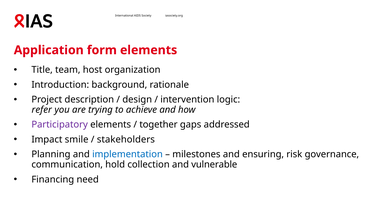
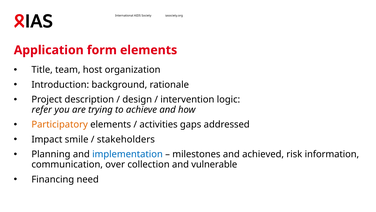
Participatory colour: purple -> orange (60, 124)
together: together -> activities (159, 124)
ensuring: ensuring -> achieved (263, 154)
governance: governance -> information (332, 154)
hold: hold -> over (115, 164)
